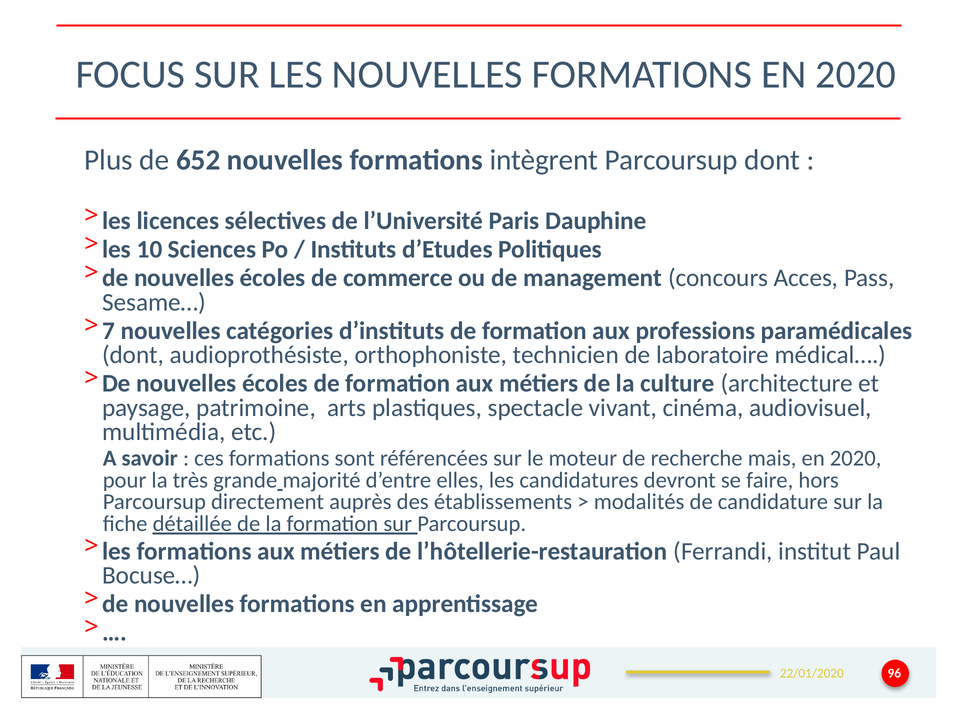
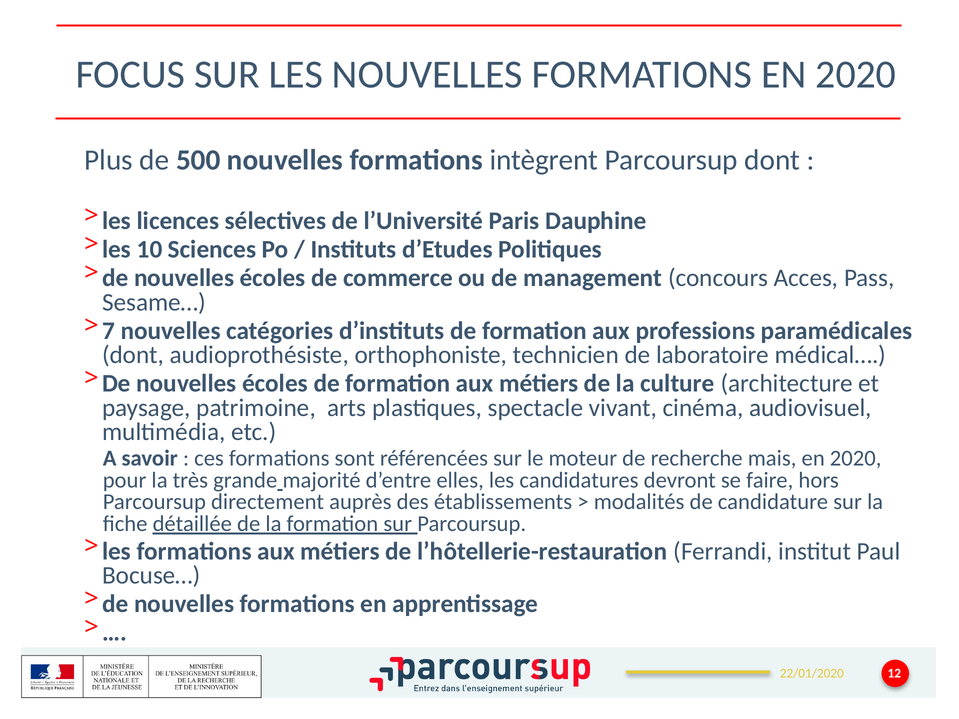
652: 652 -> 500 (198, 160)
96: 96 -> 12 (894, 674)
